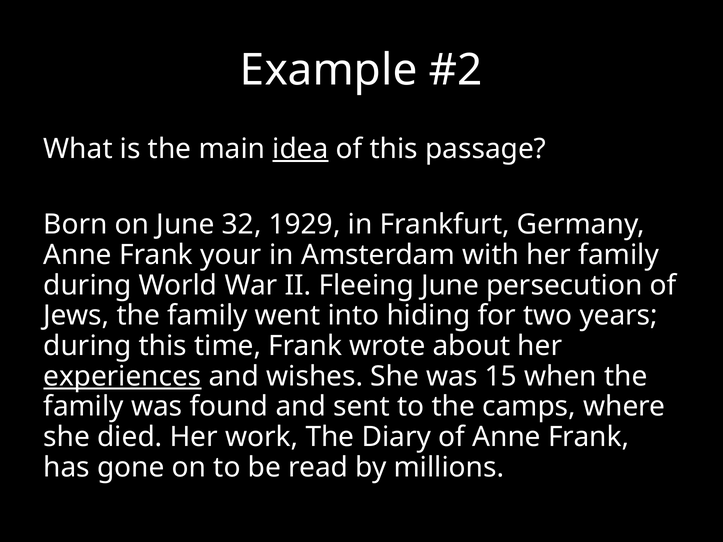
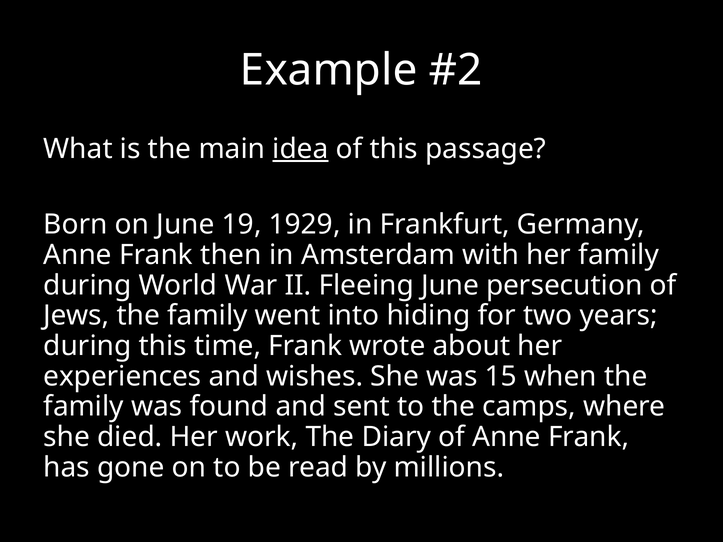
32: 32 -> 19 (242, 225)
your: your -> then (231, 255)
experiences underline: present -> none (122, 377)
